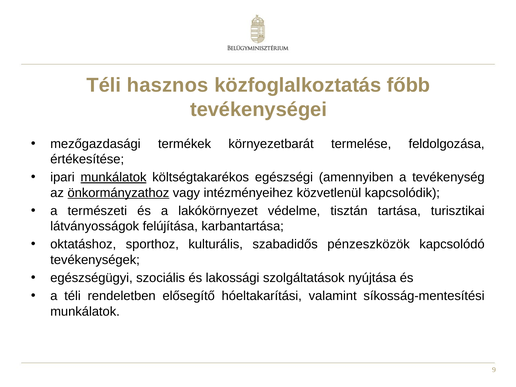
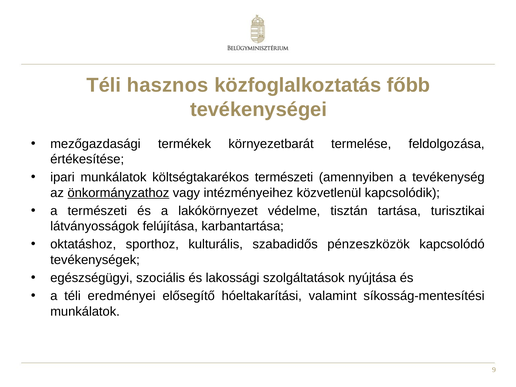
munkálatok underline: present -> none (114, 177)
költségtakarékos egészségi: egészségi -> természeti (284, 177)
rendeletben: rendeletben -> eredményei (122, 296)
